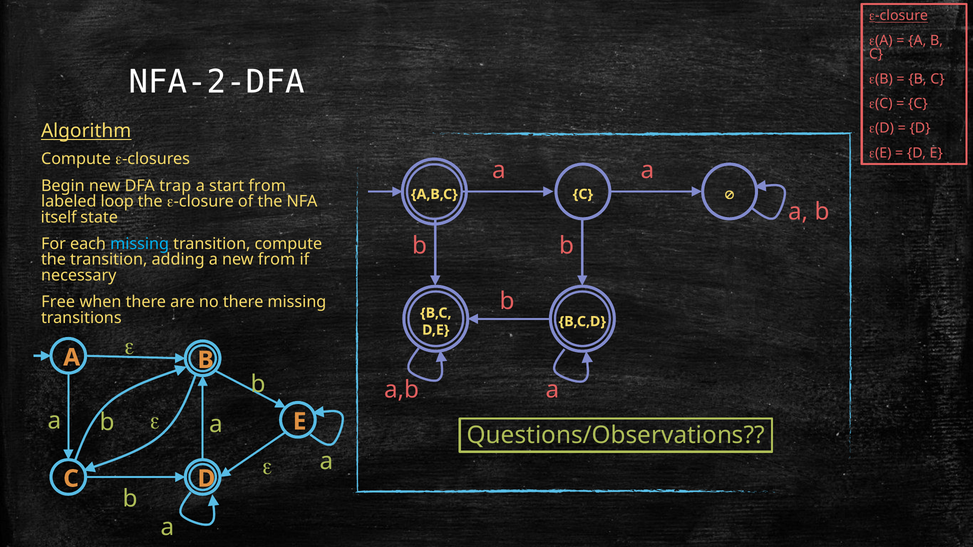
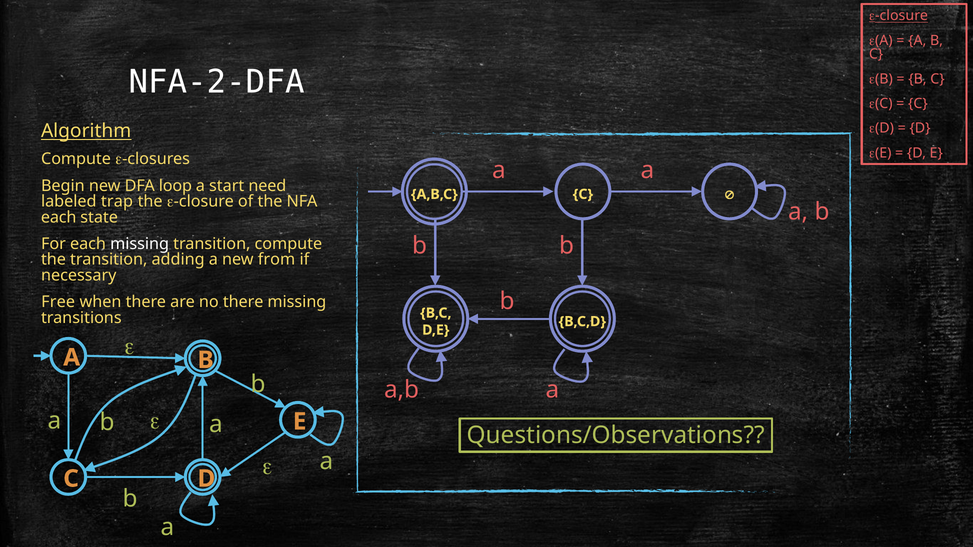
trap: trap -> loop (175, 186)
start from: from -> need (267, 186)
loop: loop -> trap (117, 202)
itself: itself -> each (59, 217)
missing colour: light blue -> white (140, 244)
